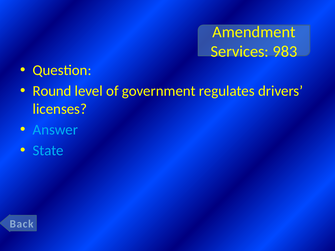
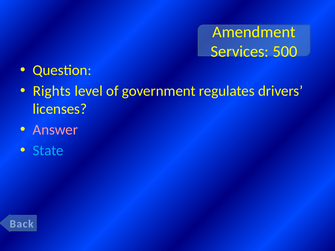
983: 983 -> 500 (285, 52)
Round: Round -> Rights (52, 91)
Answer colour: light blue -> pink (55, 130)
